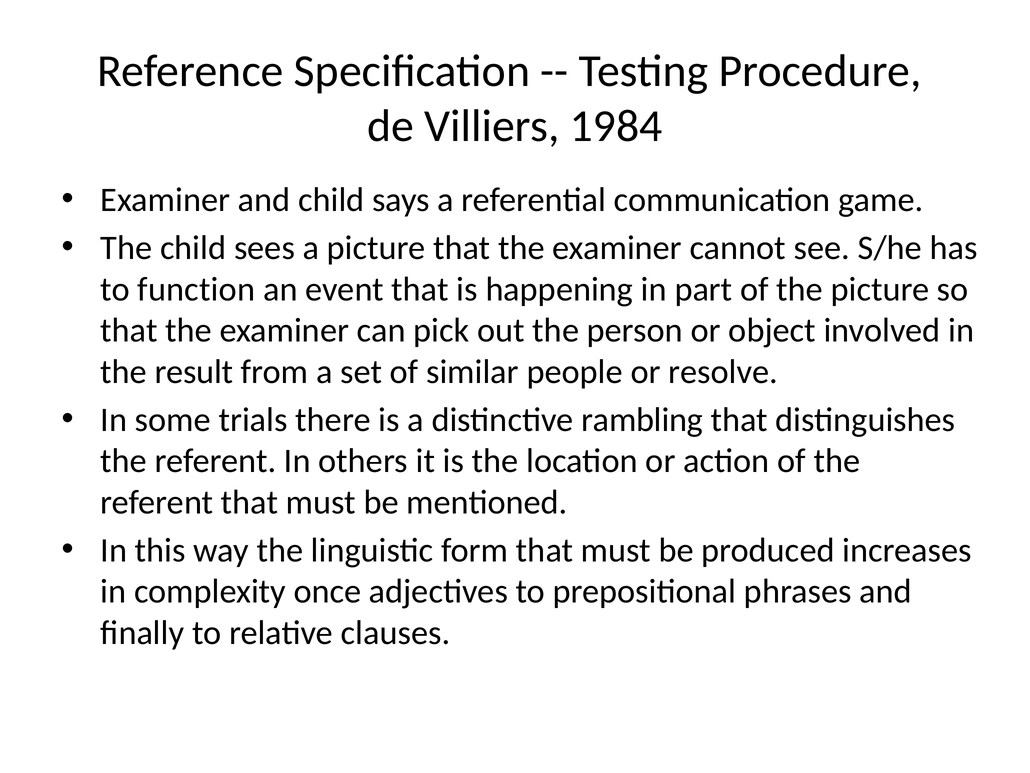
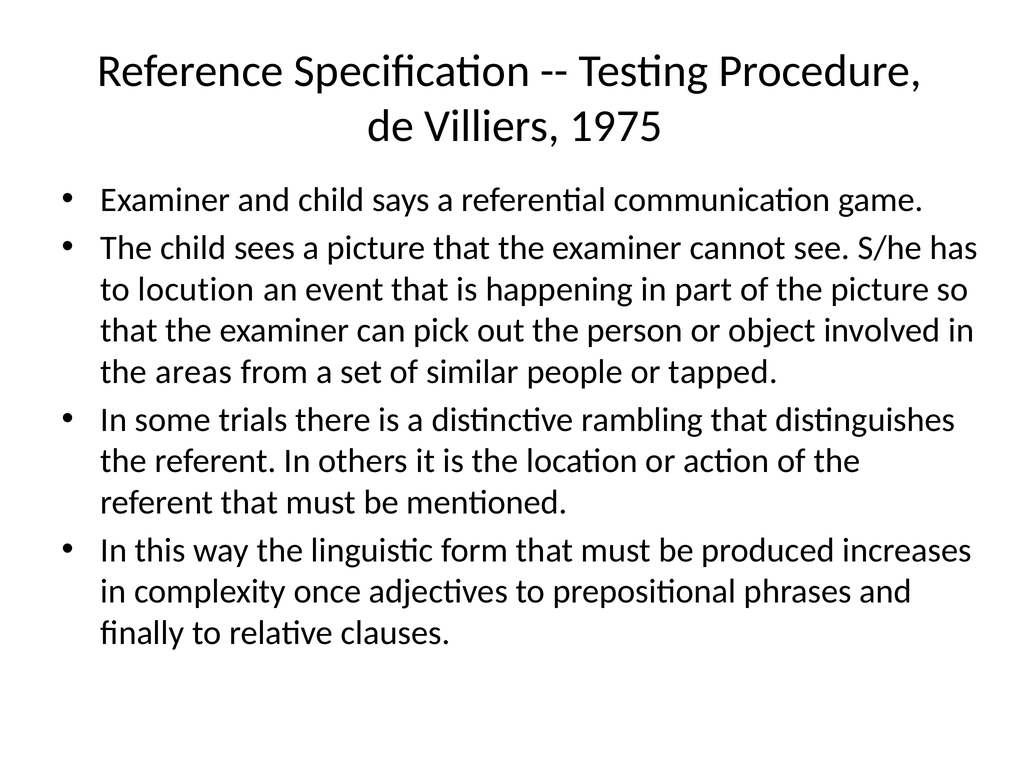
1984: 1984 -> 1975 (616, 126)
function: function -> locution (196, 289)
result: result -> areas (194, 371)
resolve: resolve -> tapped (723, 371)
